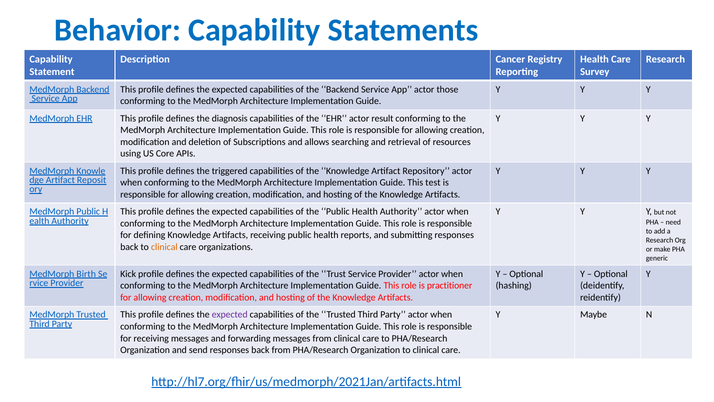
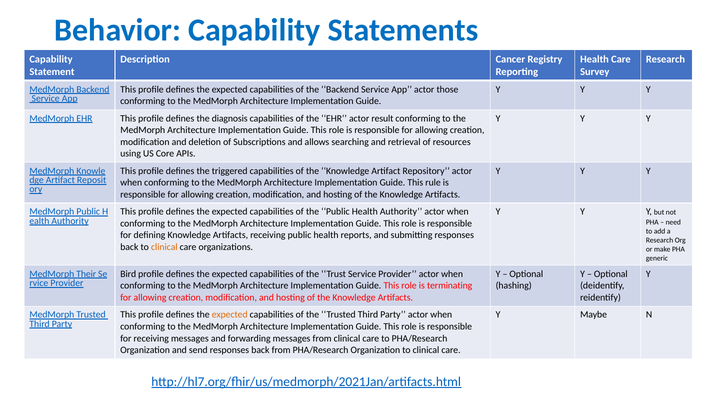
test: test -> rule (433, 183)
Birth: Birth -> Their (86, 274)
Kick: Kick -> Bird (128, 274)
practitioner: practitioner -> terminating (450, 286)
expected colour: purple -> orange (230, 314)
